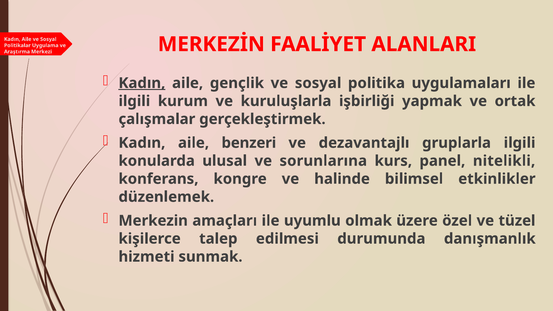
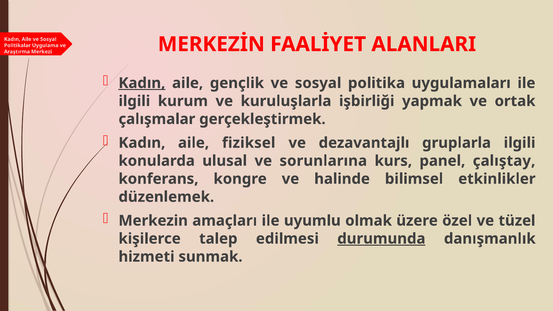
benzeri: benzeri -> fiziksel (249, 143)
nitelikli: nitelikli -> çalıştay (504, 161)
durumunda underline: none -> present (381, 239)
